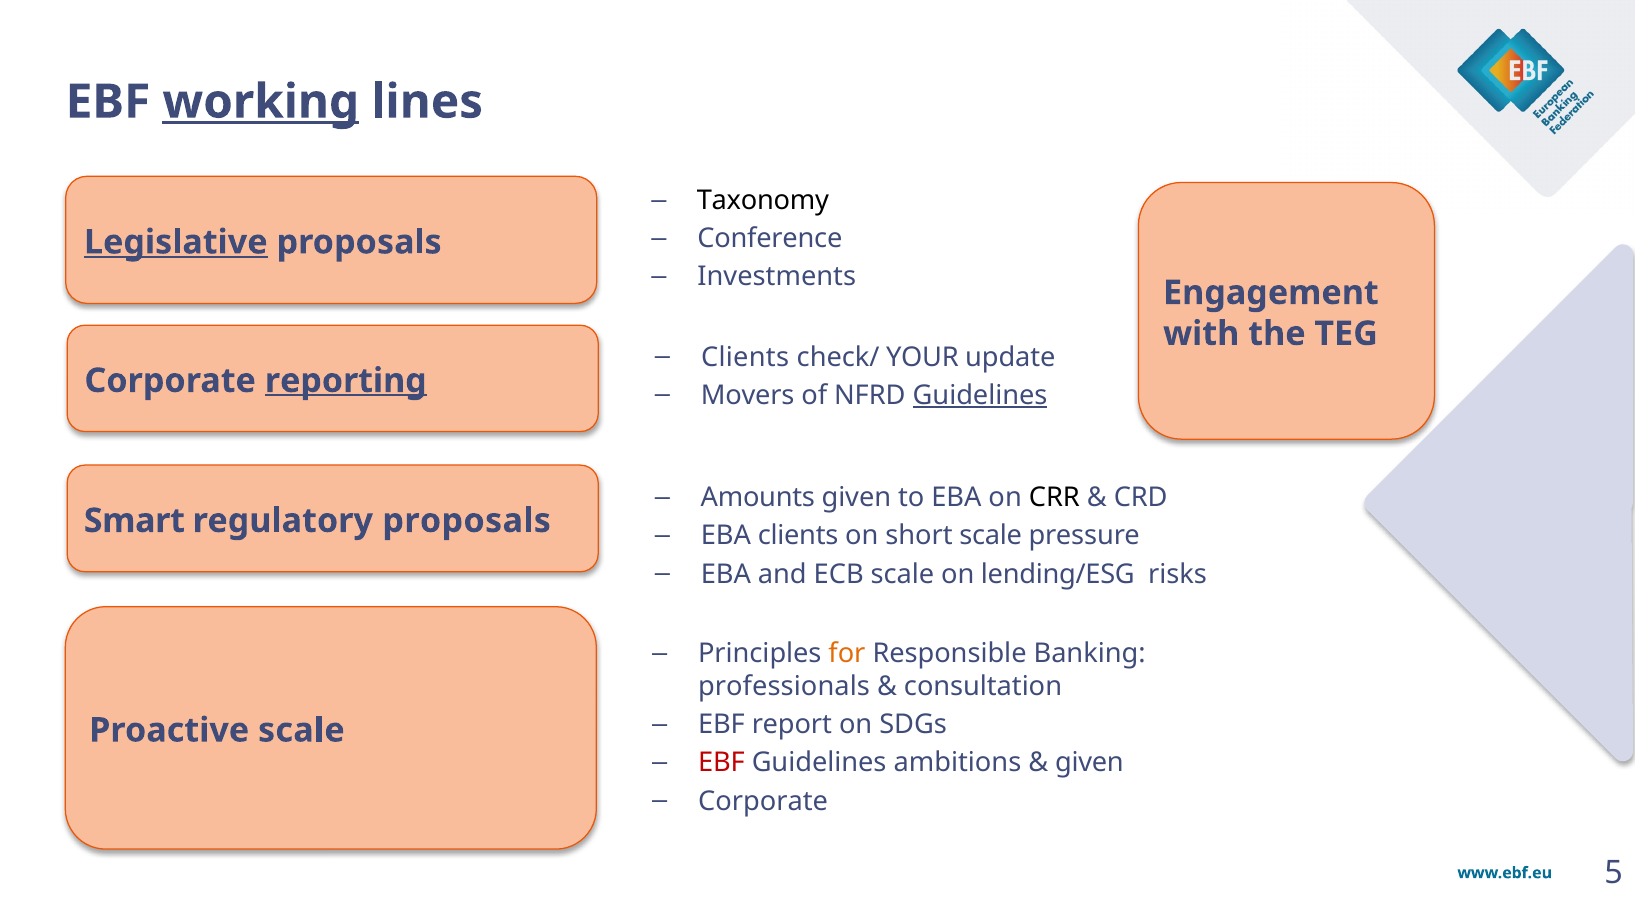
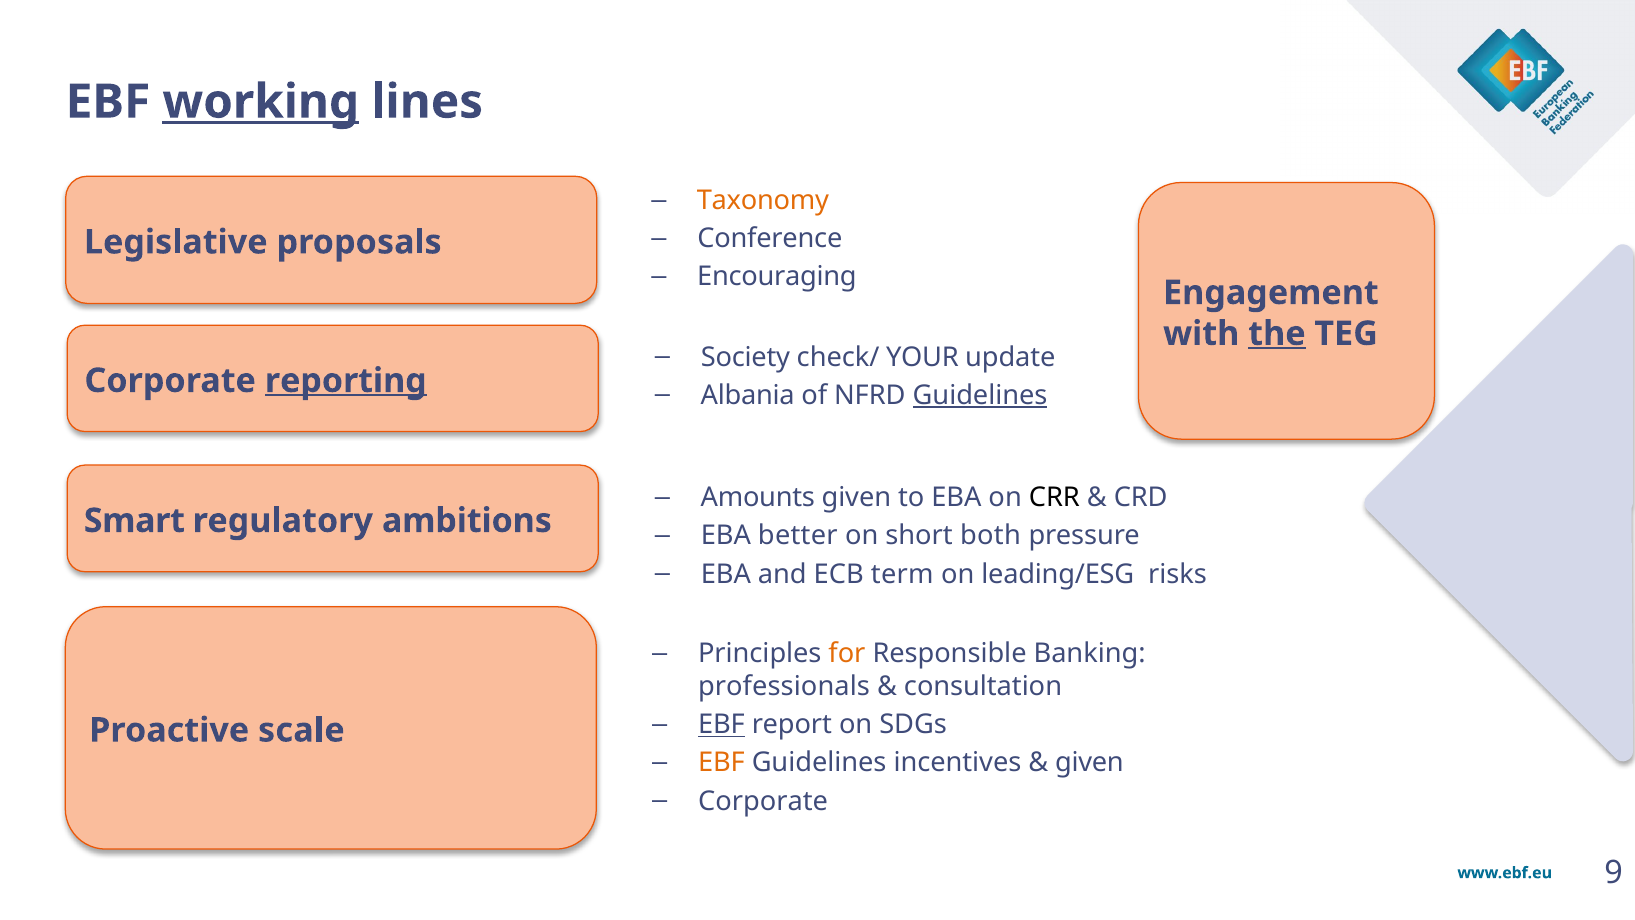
Taxonomy colour: black -> orange (763, 201)
Legislative underline: present -> none (176, 242)
Investments: Investments -> Encouraging (777, 277)
the underline: none -> present (1277, 334)
Clients: Clients -> Society (745, 357)
Movers: Movers -> Albania (748, 395)
regulatory proposals: proposals -> ambitions (467, 521)
EBA clients: clients -> better (798, 536)
short scale: scale -> both (990, 536)
ECB scale: scale -> term (902, 574)
lending/ESG: lending/ESG -> leading/ESG (1058, 574)
EBF underline: none -> present (721, 725)
EBF colour: red -> orange (721, 763)
ambitions: ambitions -> incentives (957, 763)
5: 5 -> 9 (1614, 873)
